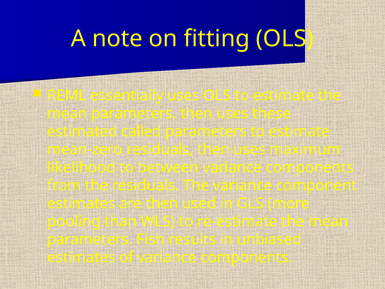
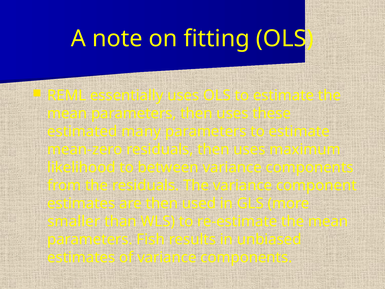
called: called -> many (141, 131)
pooling: pooling -> smaller (74, 221)
